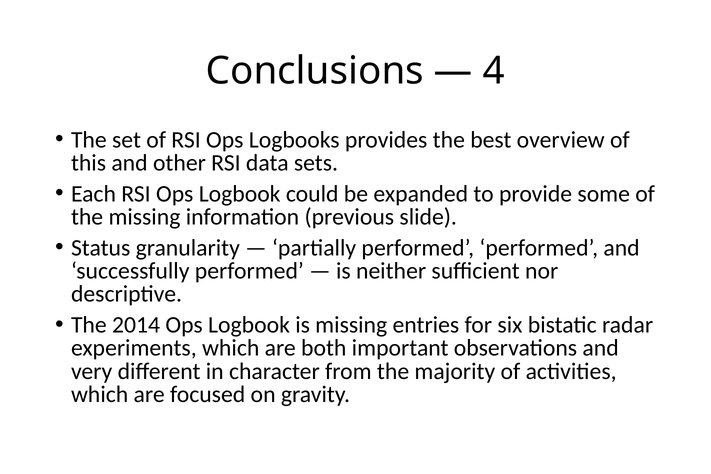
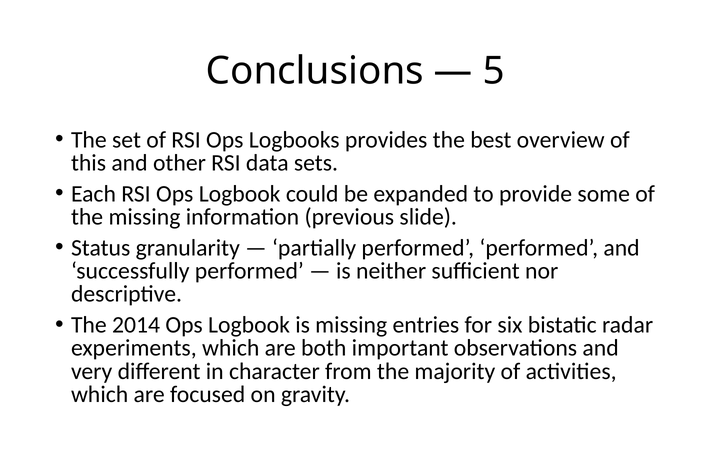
4: 4 -> 5 (494, 71)
